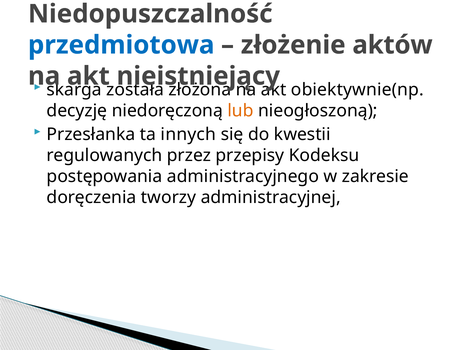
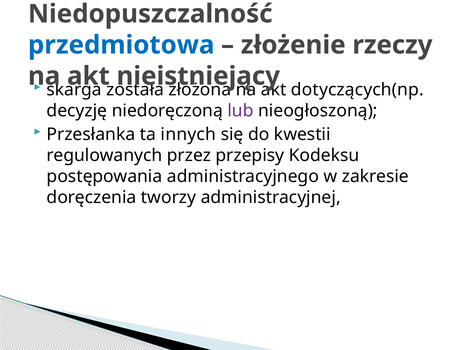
aktów: aktów -> rzeczy (392, 45)
obiektywnie(np: obiektywnie(np -> dotyczących(np (357, 90)
lub colour: orange -> purple (241, 111)
